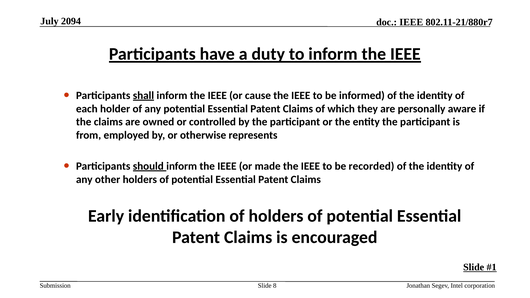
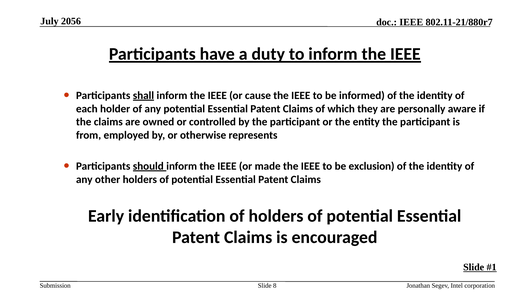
2094: 2094 -> 2056 (71, 21)
recorded: recorded -> exclusion (372, 166)
